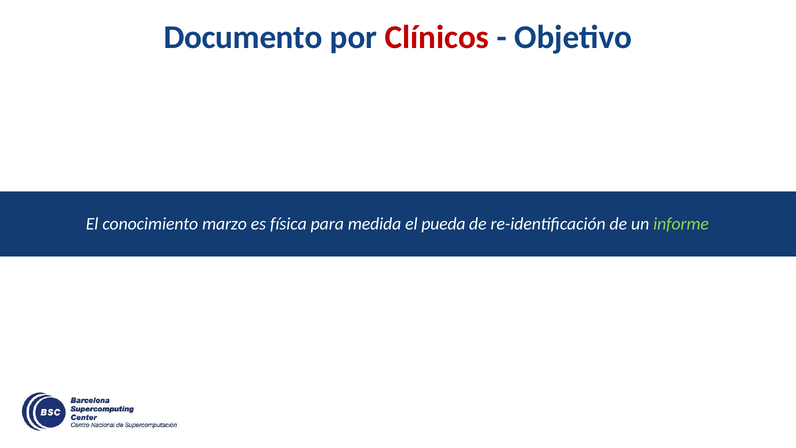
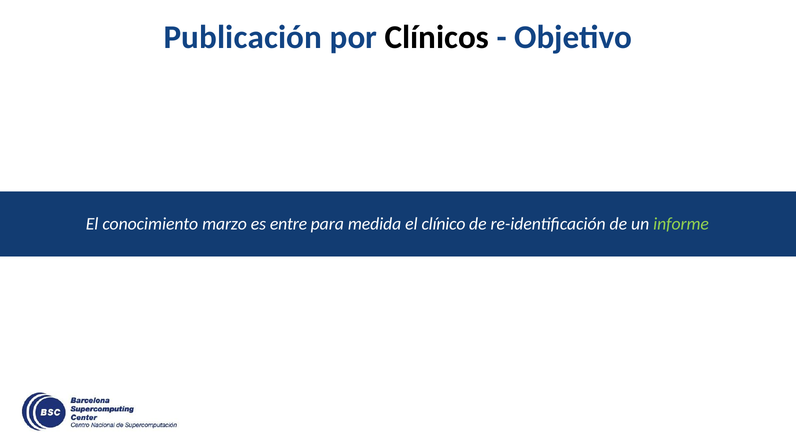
Documento: Documento -> Publicación (243, 37)
Clínicos colour: red -> black (437, 37)
física: física -> entre (288, 224)
pueda: pueda -> clínico (443, 224)
